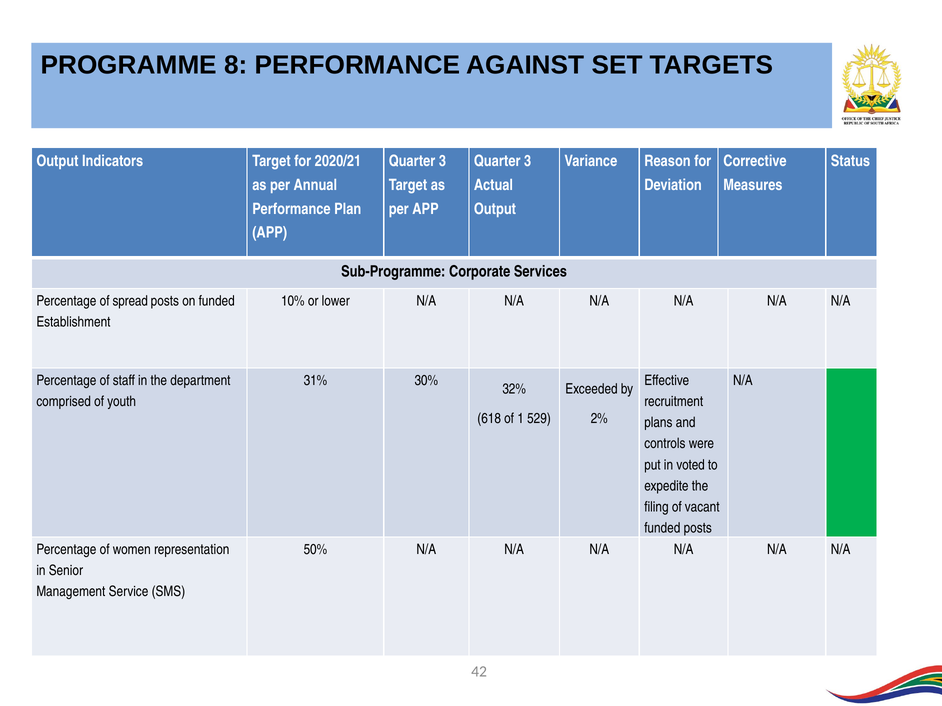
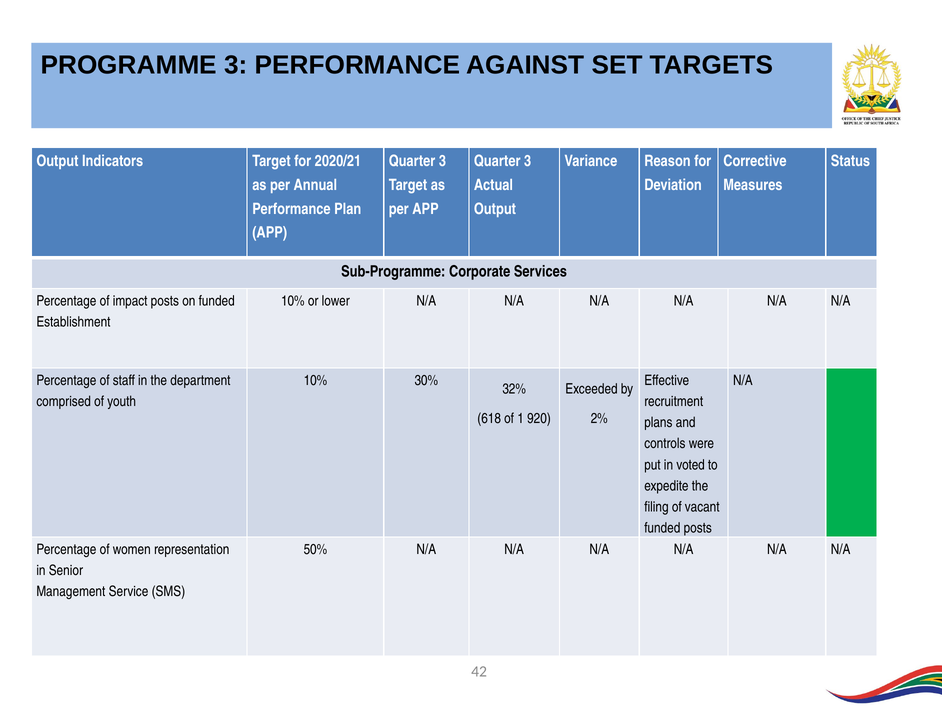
PROGRAMME 8: 8 -> 3 (236, 65)
spread: spread -> impact (130, 301)
31%: 31% -> 10% (315, 381)
529: 529 -> 920 (539, 419)
